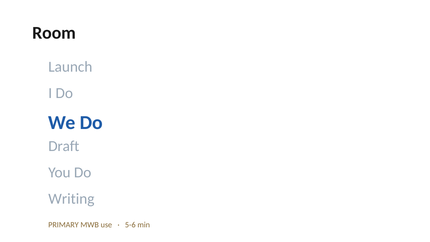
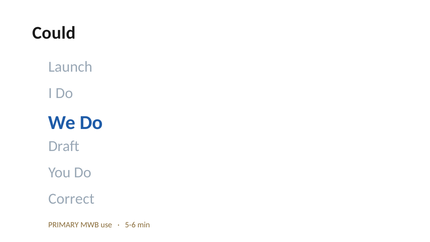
Room: Room -> Could (54, 33)
Writing: Writing -> Correct (71, 199)
